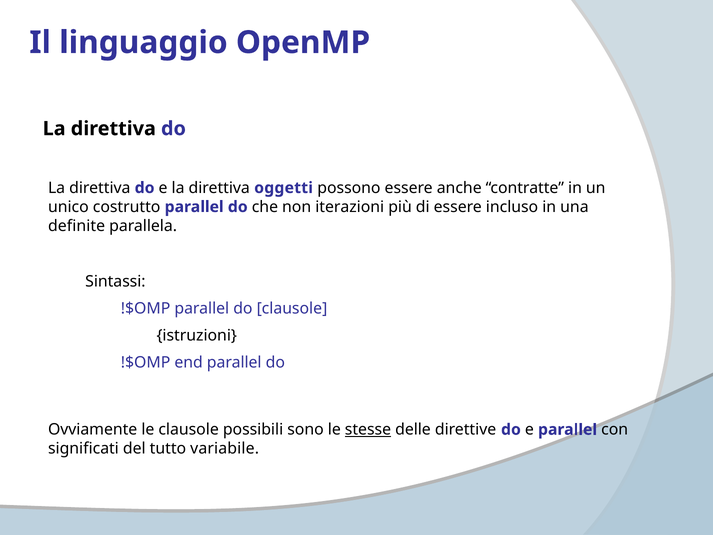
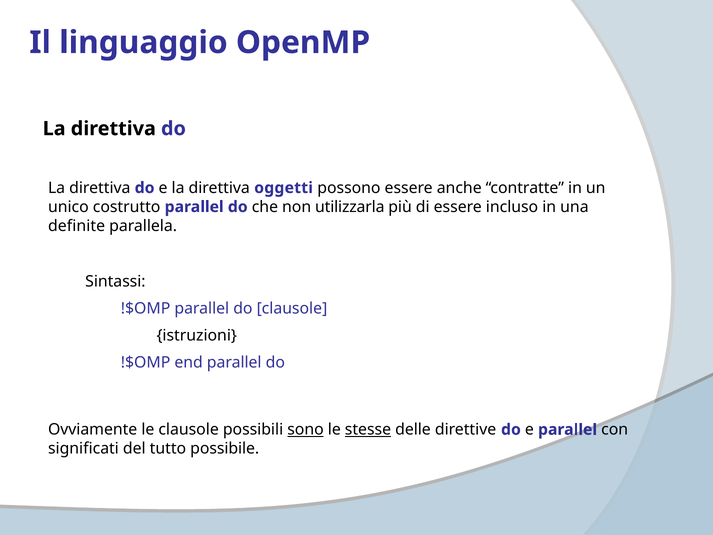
iterazioni: iterazioni -> utilizzarla (350, 207)
sono underline: none -> present (306, 429)
variabile: variabile -> possibile (225, 448)
